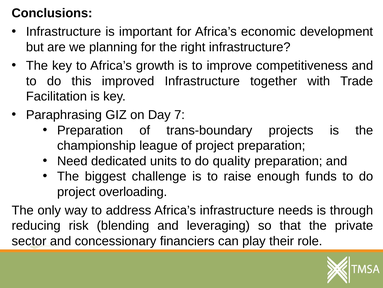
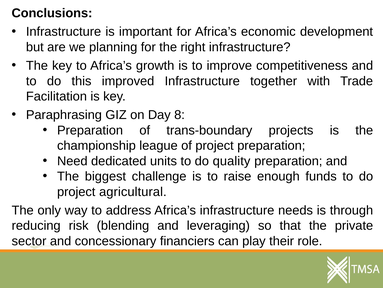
7: 7 -> 8 (180, 115)
overloading: overloading -> agricultural (133, 191)
